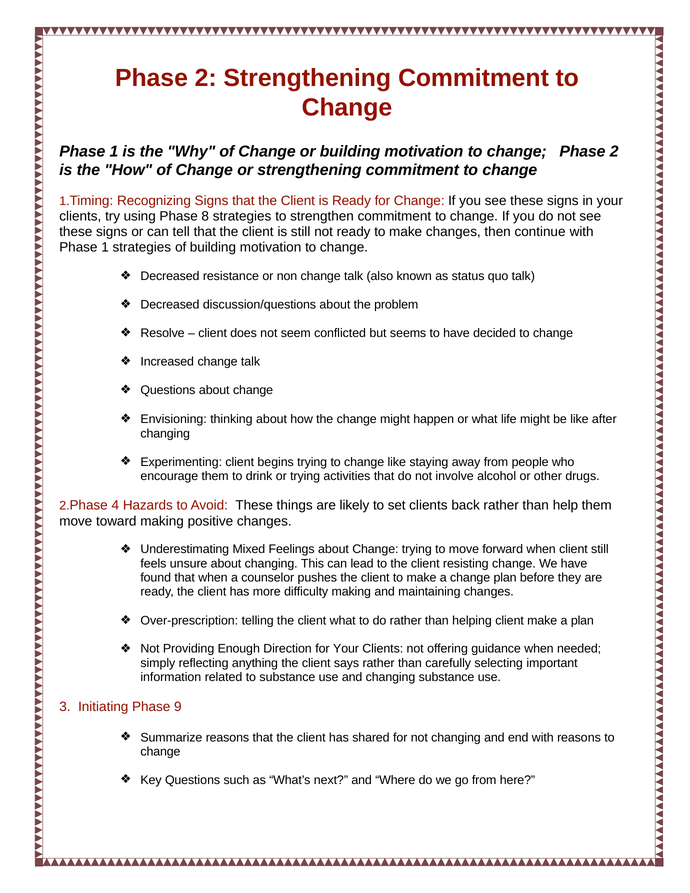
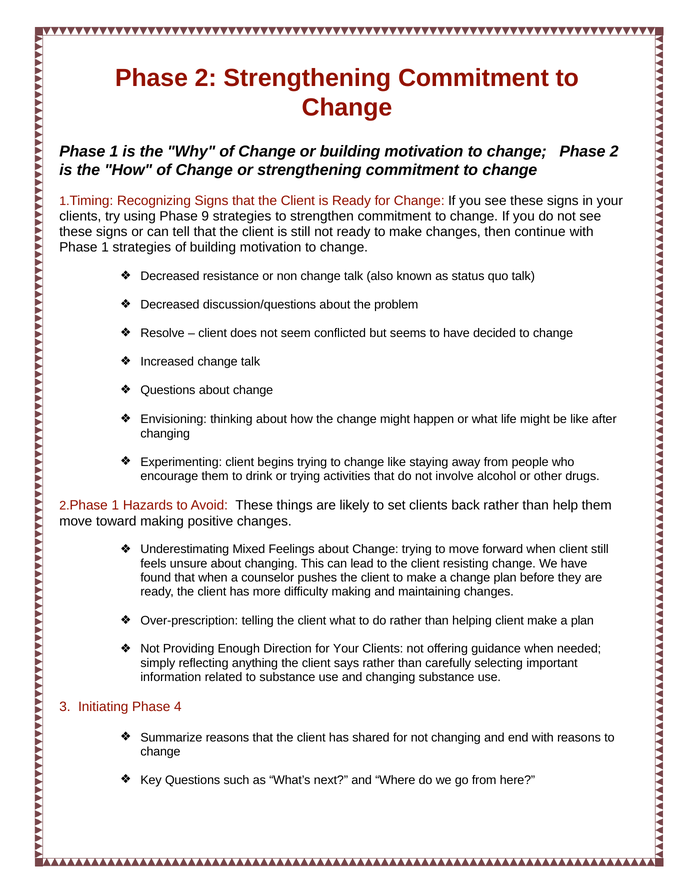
8: 8 -> 9 (205, 216)
4: 4 -> 1 (115, 505)
9: 9 -> 4 (178, 707)
